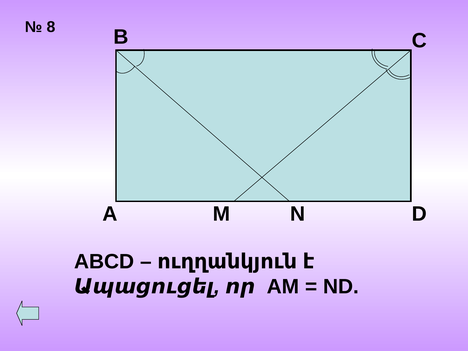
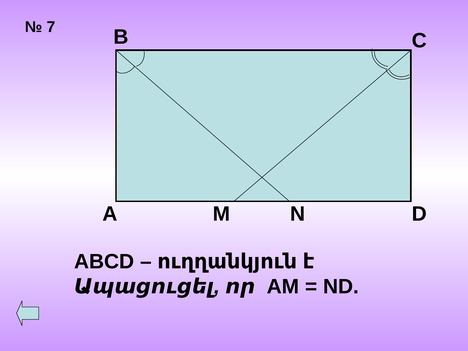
8: 8 -> 7 (51, 27)
